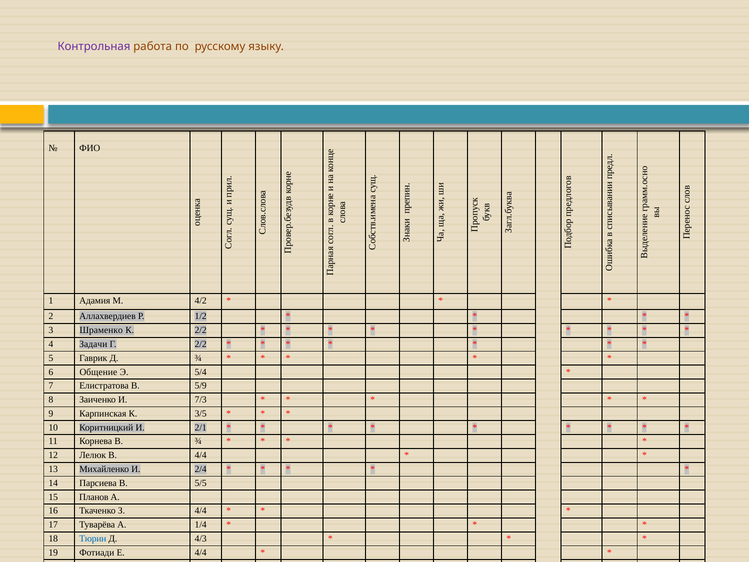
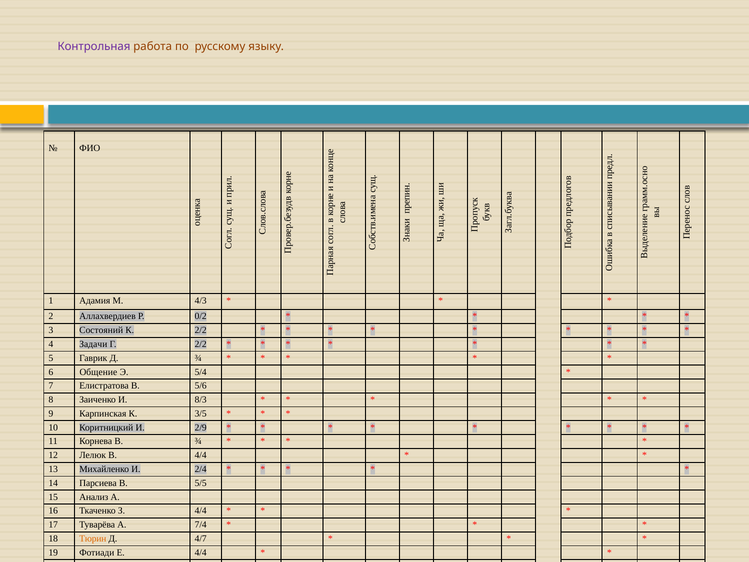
М 4/2: 4/2 -> 4/3 (201, 300)
1/2: 1/2 -> 0/2 (201, 316)
3 Шраменко: Шраменко -> Состояний (101, 330)
5/9: 5/9 -> 5/6 (201, 386)
7/3: 7/3 -> 8/3 (201, 400)
2/1: 2/1 -> 2/9 (201, 427)
Планов: Планов -> Анализ (94, 497)
1/4: 1/4 -> 7/4 (201, 525)
Тюрин colour: blue -> orange (93, 538)
Д 4/3: 4/3 -> 4/7 (201, 538)
